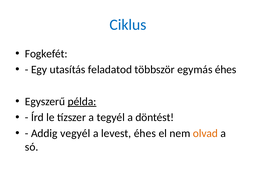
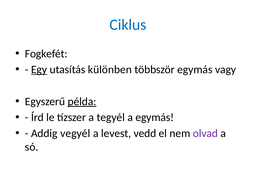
Egy underline: none -> present (39, 70)
feladatod: feladatod -> különben (110, 70)
egymás éhes: éhes -> vagy (226, 70)
a döntést: döntést -> egymás (155, 117)
levest éhes: éhes -> vedd (145, 133)
olvad colour: orange -> purple (205, 133)
